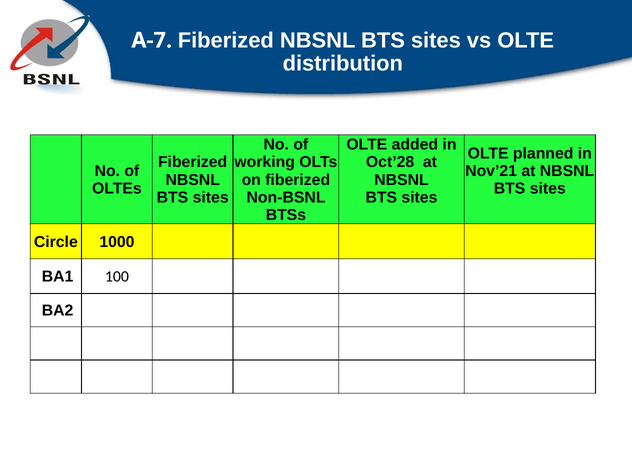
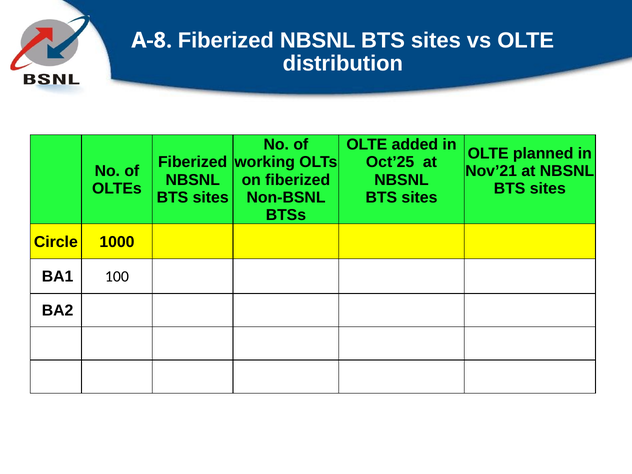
A-7: A-7 -> A-8 (152, 40)
Oct’28: Oct’28 -> Oct’25 (390, 162)
